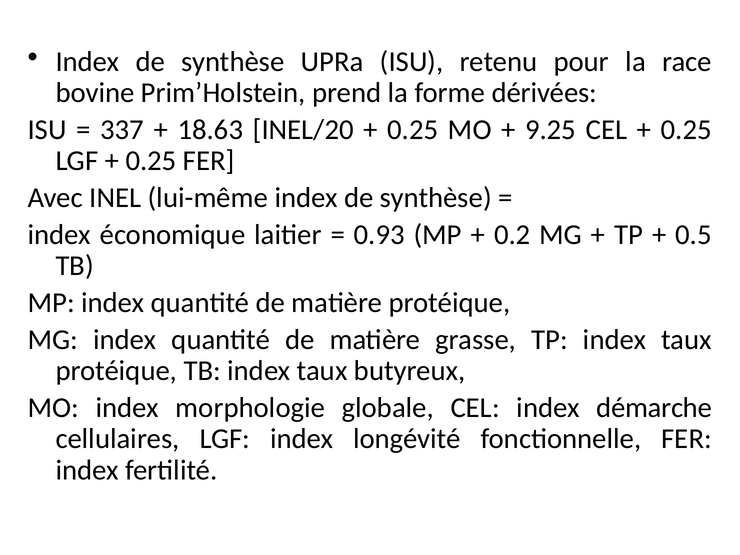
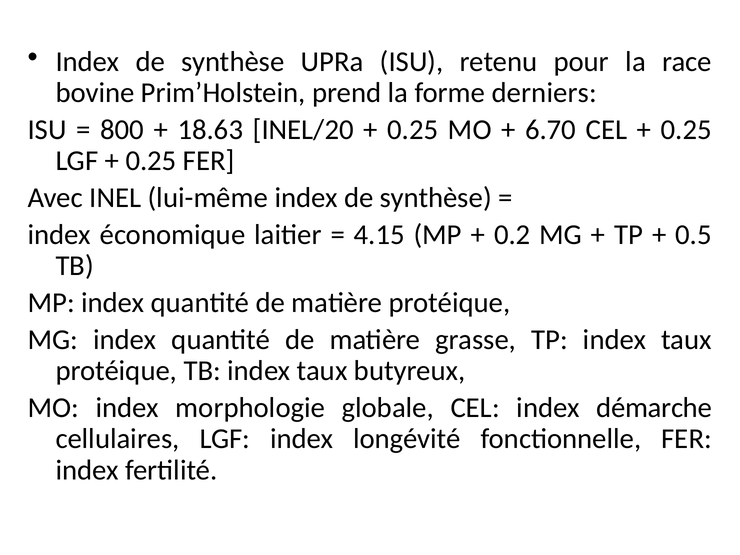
dérivées: dérivées -> derniers (544, 93)
337: 337 -> 800 (122, 130)
9.25: 9.25 -> 6.70 (551, 130)
0.93: 0.93 -> 4.15 (379, 235)
